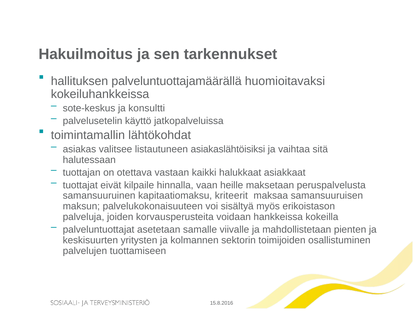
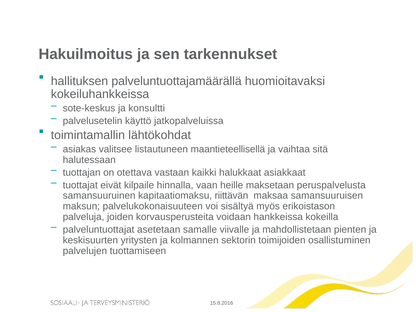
asiakaslähtöisiksi: asiakaslähtöisiksi -> maantieteellisellä (228, 149)
kriteerit: kriteerit -> riittävän (231, 196)
